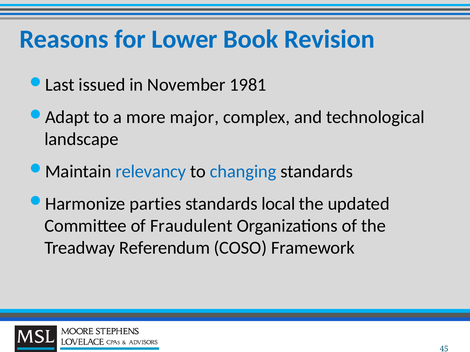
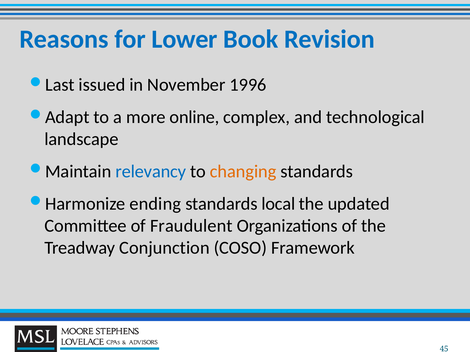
1981: 1981 -> 1996 (248, 85)
major: major -> online (195, 117)
changing colour: blue -> orange (243, 172)
parties: parties -> ending (155, 204)
Referendum: Referendum -> Conjunction (164, 248)
